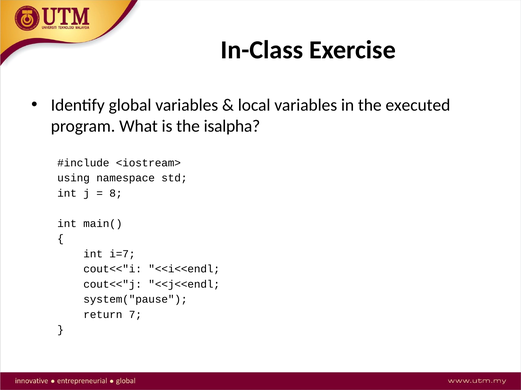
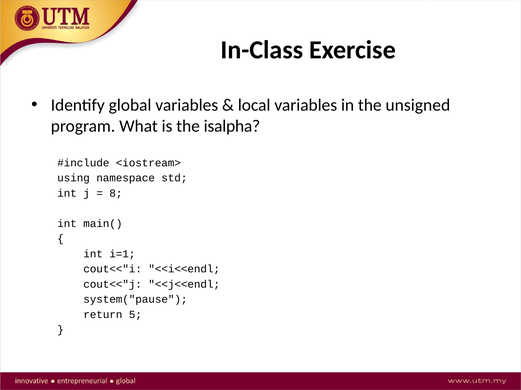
executed: executed -> unsigned (418, 105)
i=7: i=7 -> i=1 (122, 254)
7: 7 -> 5 (135, 315)
